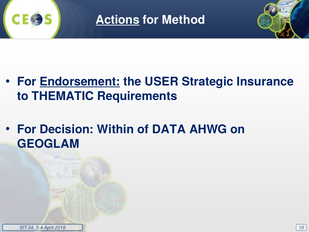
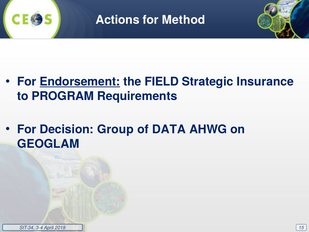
Actions underline: present -> none (118, 20)
USER: USER -> FIELD (162, 82)
THEMATIC: THEMATIC -> PROGRAM (63, 96)
Within: Within -> Group (115, 129)
